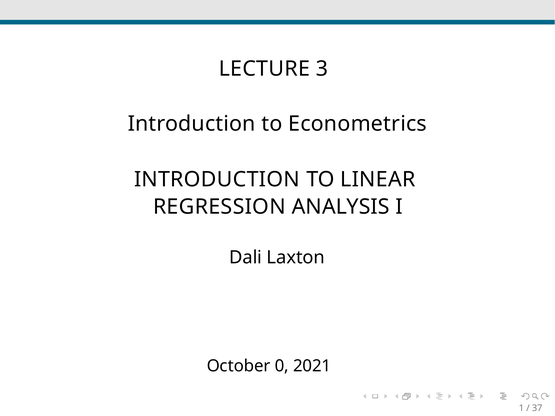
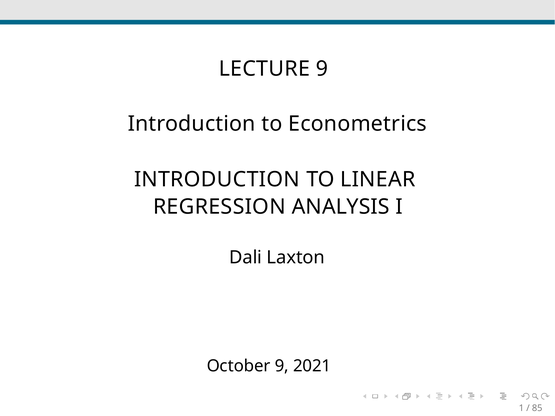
LECTURE 3: 3 -> 9 (322, 69)
October 0: 0 -> 9 (282, 366)
37: 37 -> 85 (537, 409)
